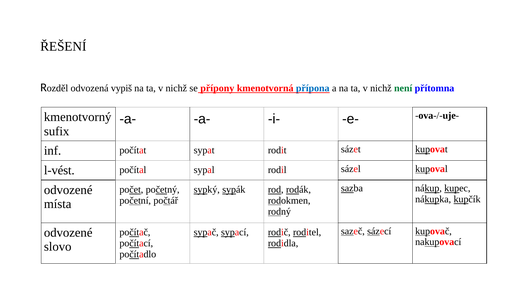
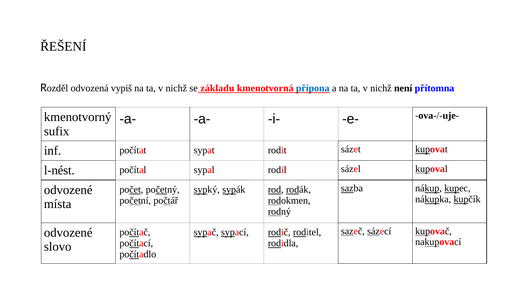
přípony: přípony -> základu (217, 88)
není colour: green -> black (403, 88)
l-vést: l-vést -> l-nést (59, 170)
